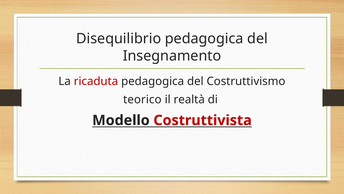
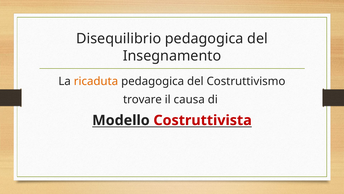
ricaduta colour: red -> orange (96, 81)
teorico: teorico -> trovare (142, 99)
realtà: realtà -> causa (189, 99)
